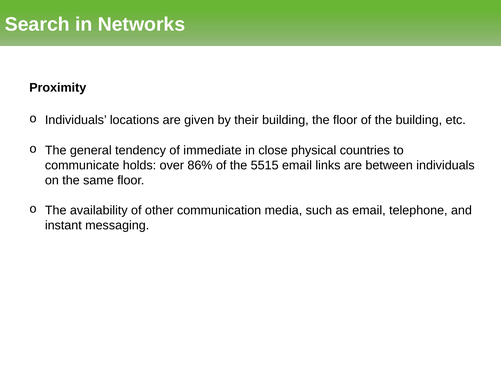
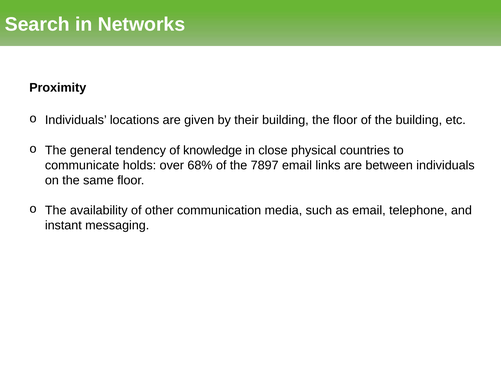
immediate: immediate -> knowledge (213, 150)
86%: 86% -> 68% (200, 165)
5515: 5515 -> 7897 (265, 165)
